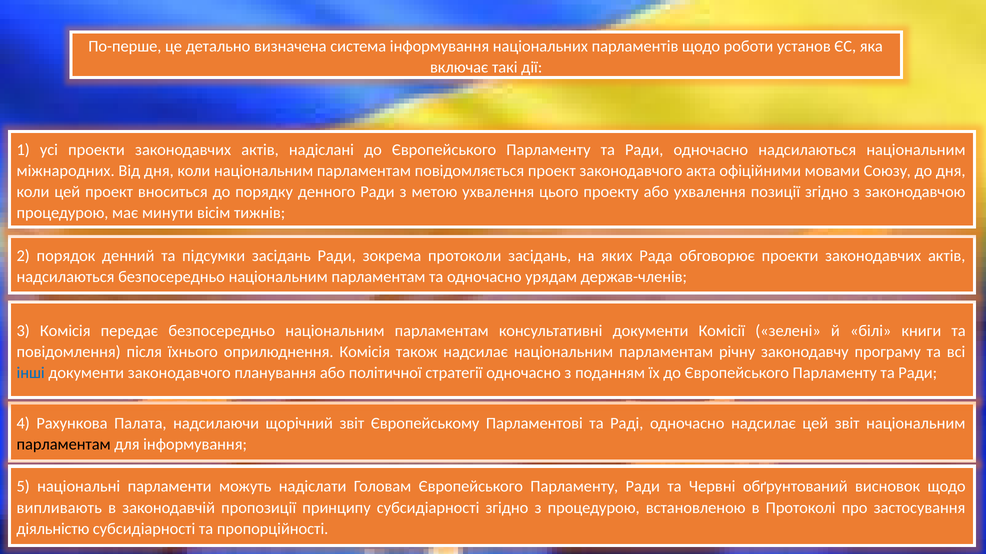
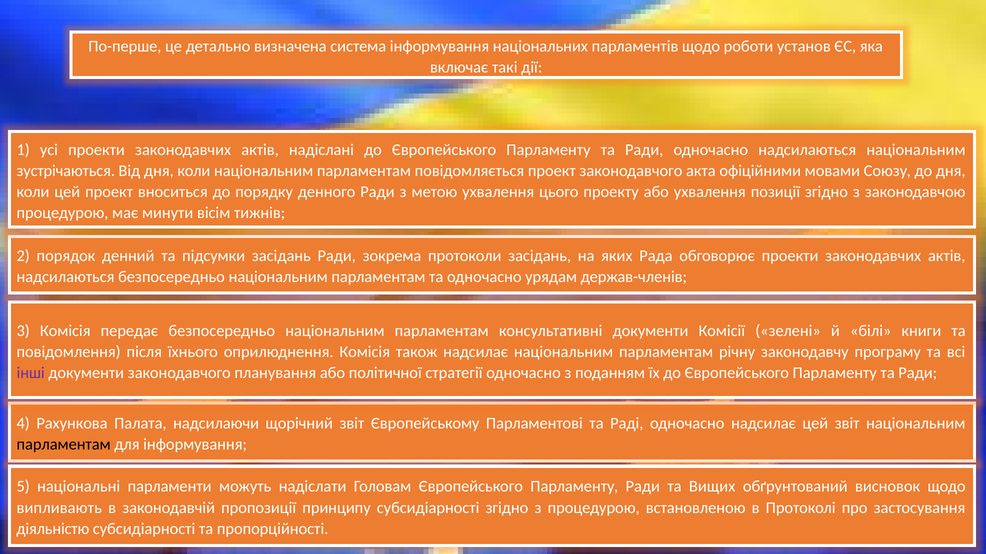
міжнародних: міжнародних -> зустрічаються (66, 171)
інші colour: blue -> purple (31, 373)
Червні: Червні -> Вищих (712, 487)
